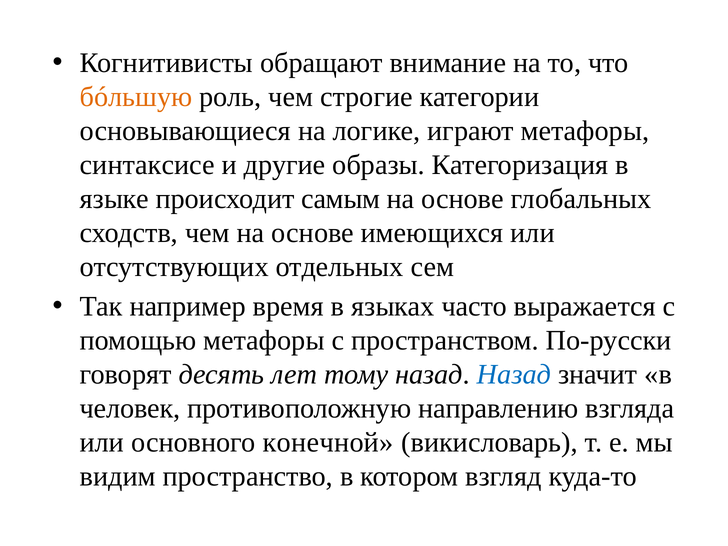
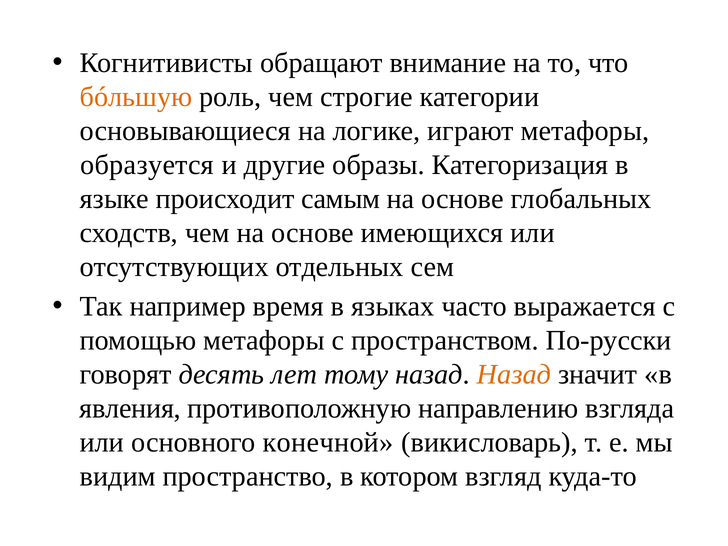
синтаксисе: синтаксисе -> образуется (147, 165)
Назад colour: blue -> orange (514, 374)
человек: человек -> явления (130, 408)
